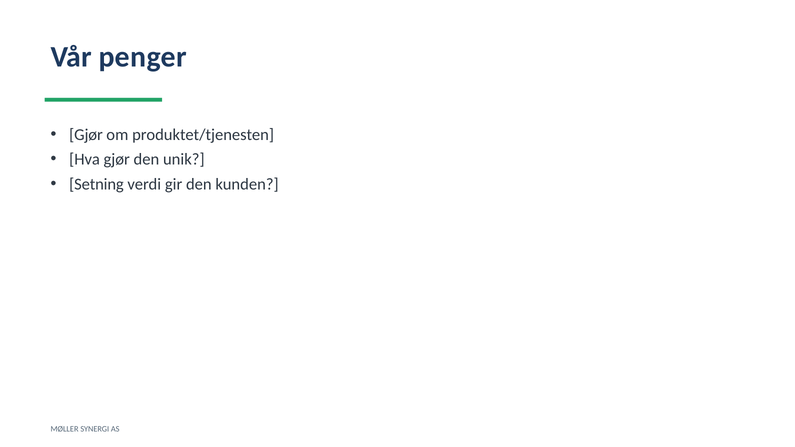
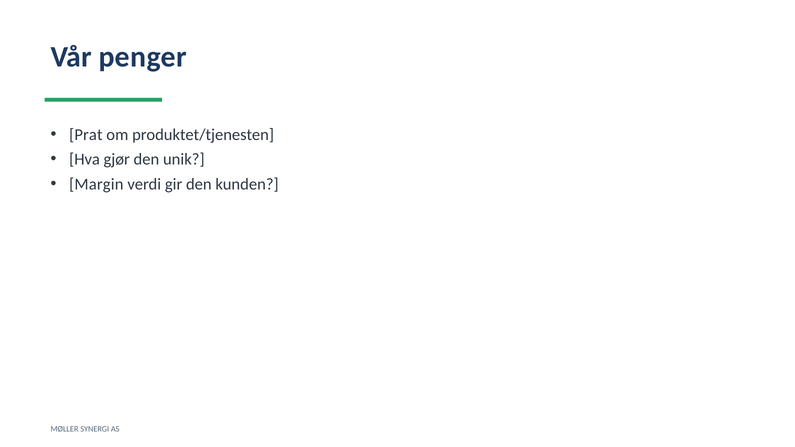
Gjør: Gjør -> Prat (86, 135)
Setning: Setning -> Margin (96, 184)
